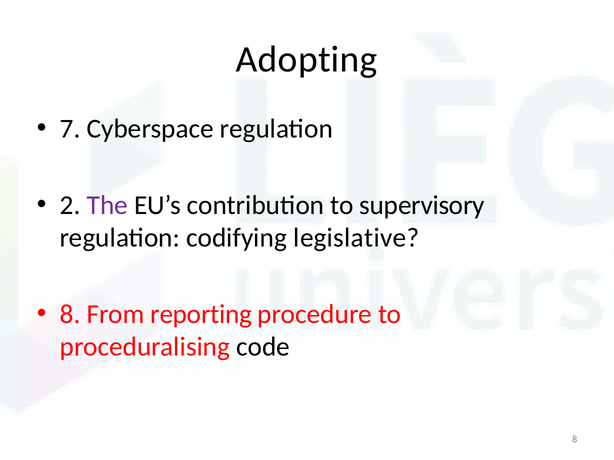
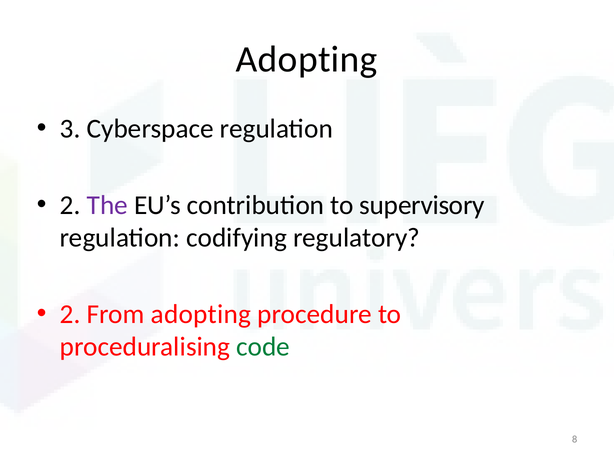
7: 7 -> 3 (70, 129)
legislative: legislative -> regulatory (357, 238)
8: 8 -> 2 (70, 315)
From reporting: reporting -> adopting (201, 315)
code colour: black -> green (263, 347)
